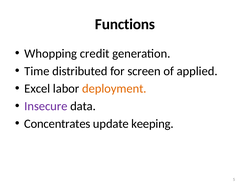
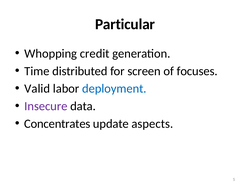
Functions: Functions -> Particular (125, 24)
applied: applied -> focuses (197, 71)
Excel: Excel -> Valid (37, 88)
deployment colour: orange -> blue (114, 88)
keeping: keeping -> aspects (152, 123)
